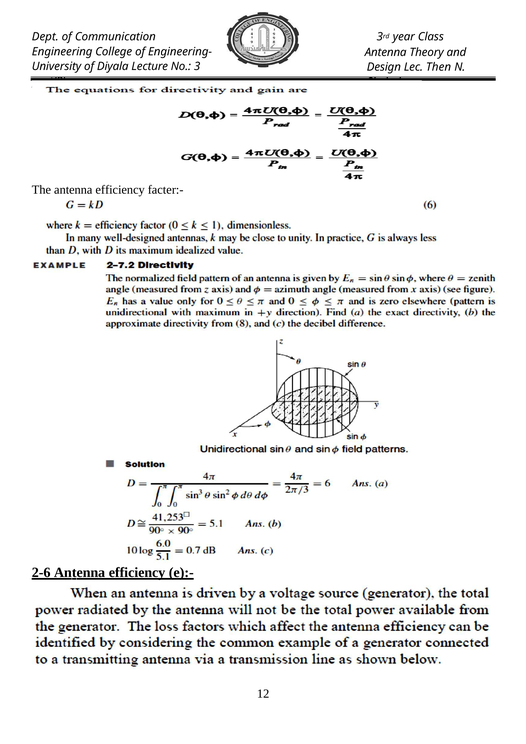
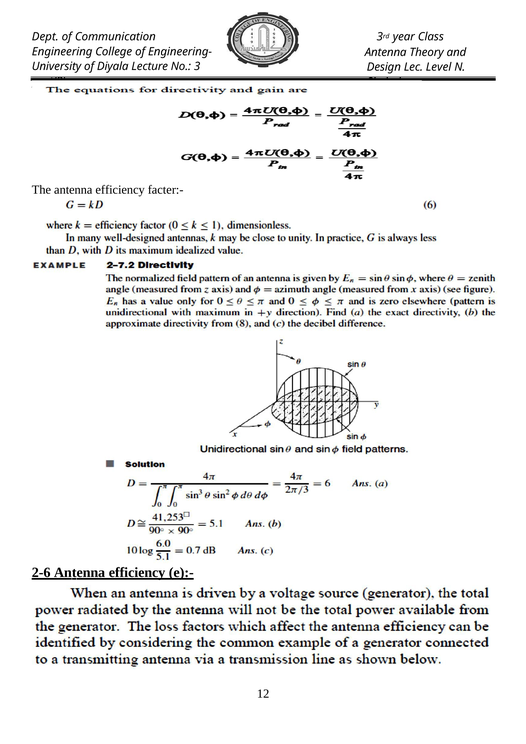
Then: Then -> Level (439, 67)
